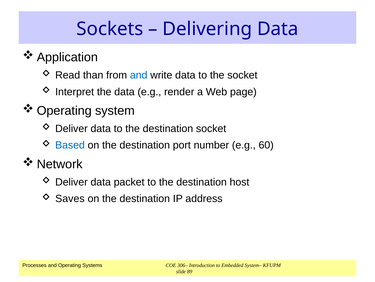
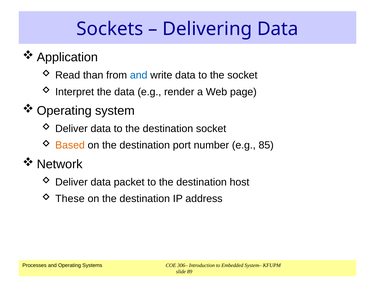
Based colour: blue -> orange (70, 145)
60: 60 -> 85 (266, 145)
Saves: Saves -> These (70, 198)
